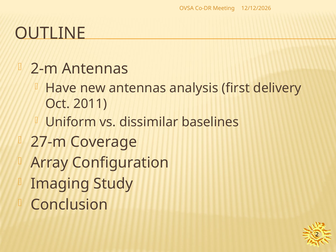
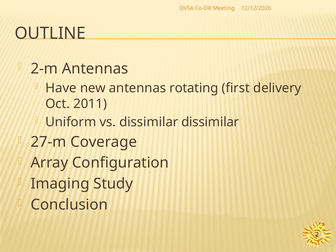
analysis: analysis -> rotating (194, 88)
dissimilar baselines: baselines -> dissimilar (210, 122)
